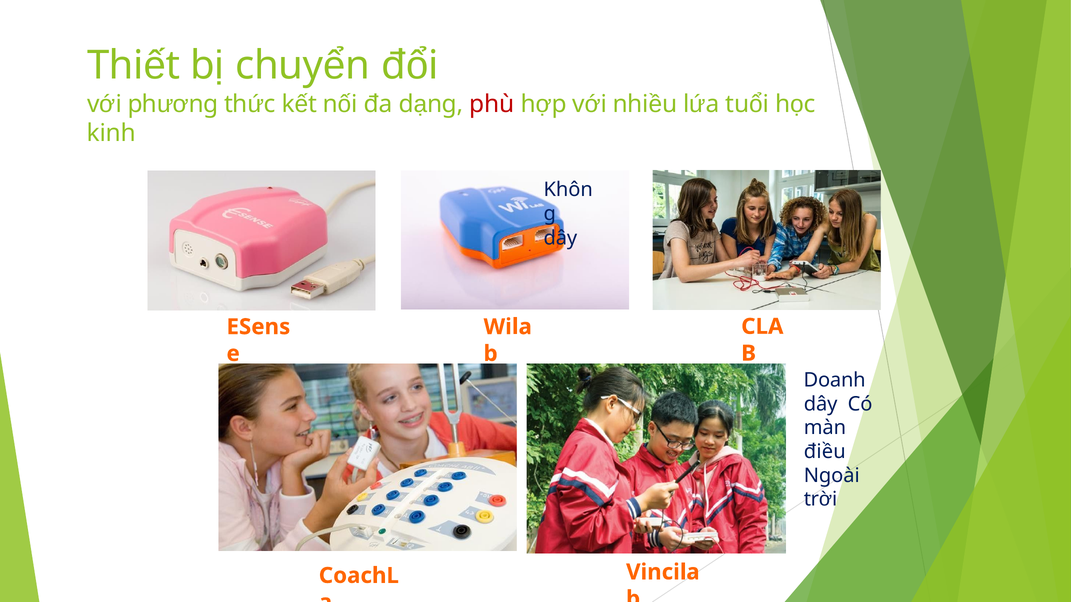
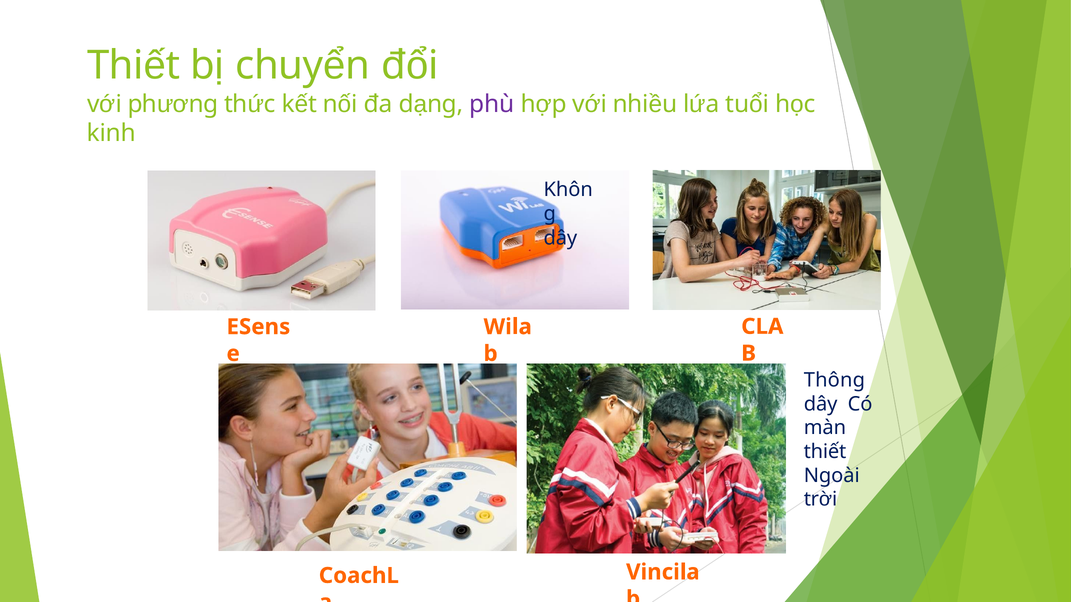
phù colour: red -> purple (492, 104)
Doanh: Doanh -> Thông (834, 380)
điều: điều -> thiết (825, 452)
